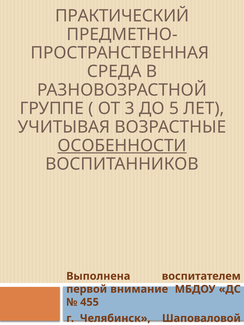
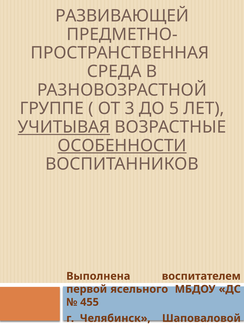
ПРАКТИЧЕСКИЙ: ПРАКТИЧЕСКИЙ -> РАЗВИВАЮЩЕЙ (122, 16)
УЧИТЫВАЯ underline: none -> present (64, 127)
внимание: внимание -> ясельного (139, 289)
